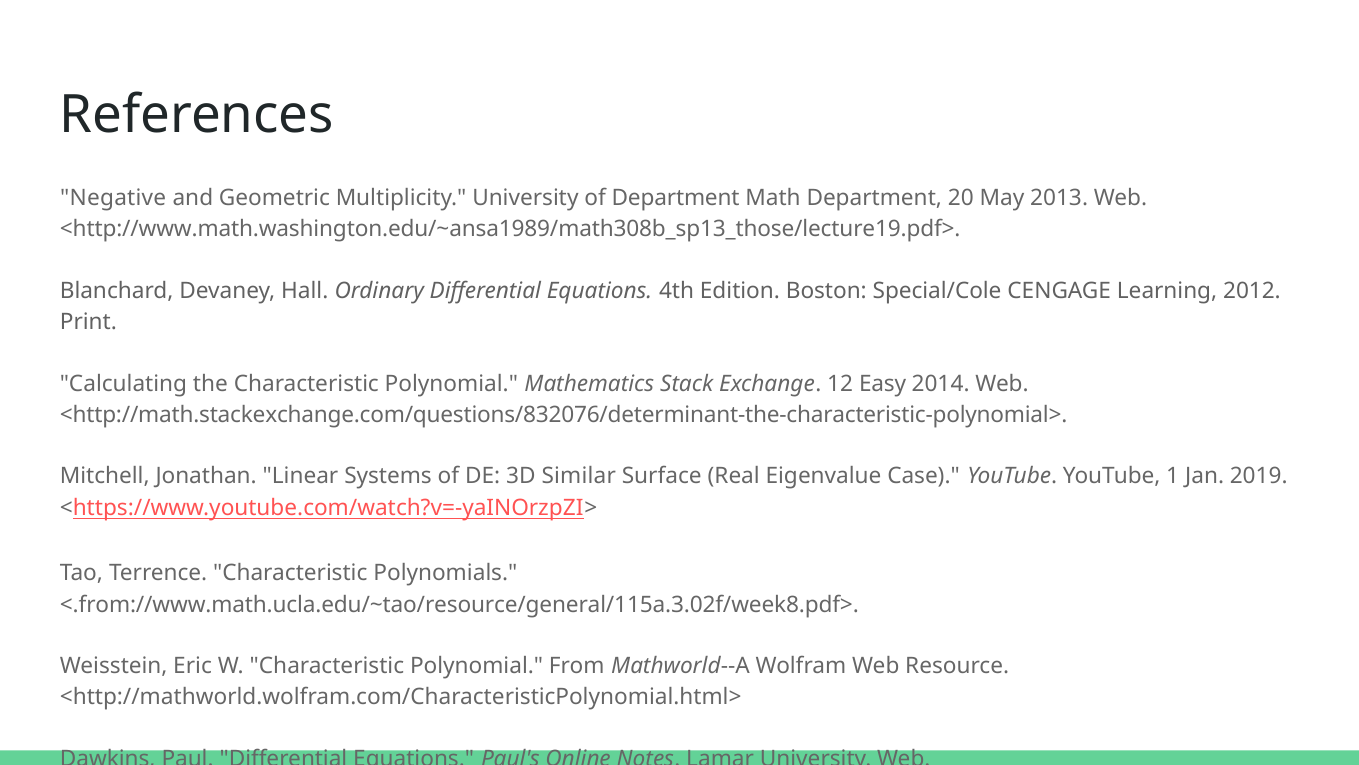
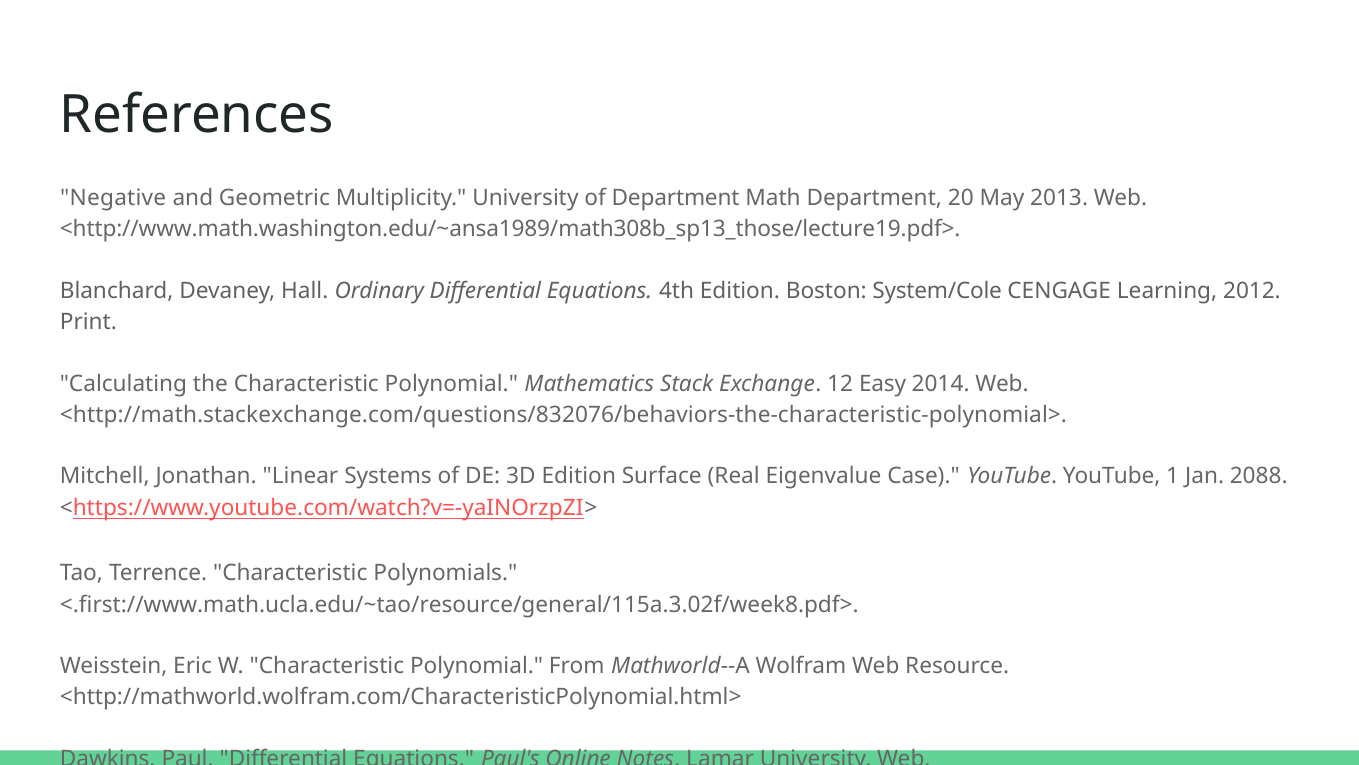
Special/Cole: Special/Cole -> System/Cole (937, 291)
<http://math.stackexchange.com/questions/832076/determinant-the-characteristic-polynomial>: <http://math.stackexchange.com/questions/832076/determinant-the-characteristic-polynomial> -> <http://math.stackexchange.com/questions/832076/behaviors-the-characteristic-polynomial> (563, 415)
3D Similar: Similar -> Edition (579, 476)
2019: 2019 -> 2088 (1259, 476)
<.from://www.math.ucla.edu/~tao/resource/general/115a.3.02f/week8.pdf>: <.from://www.math.ucla.edu/~tao/resource/general/115a.3.02f/week8.pdf> -> <.first://www.math.ucla.edu/~tao/resource/general/115a.3.02f/week8.pdf> (459, 604)
